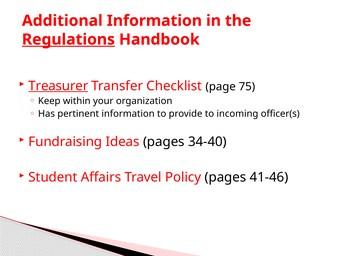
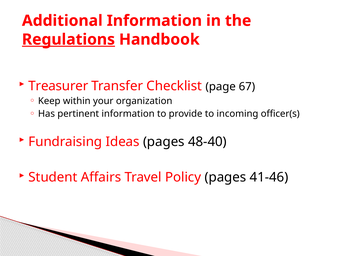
Treasurer underline: present -> none (58, 86)
75: 75 -> 67 (247, 87)
34-40: 34-40 -> 48-40 (207, 142)
